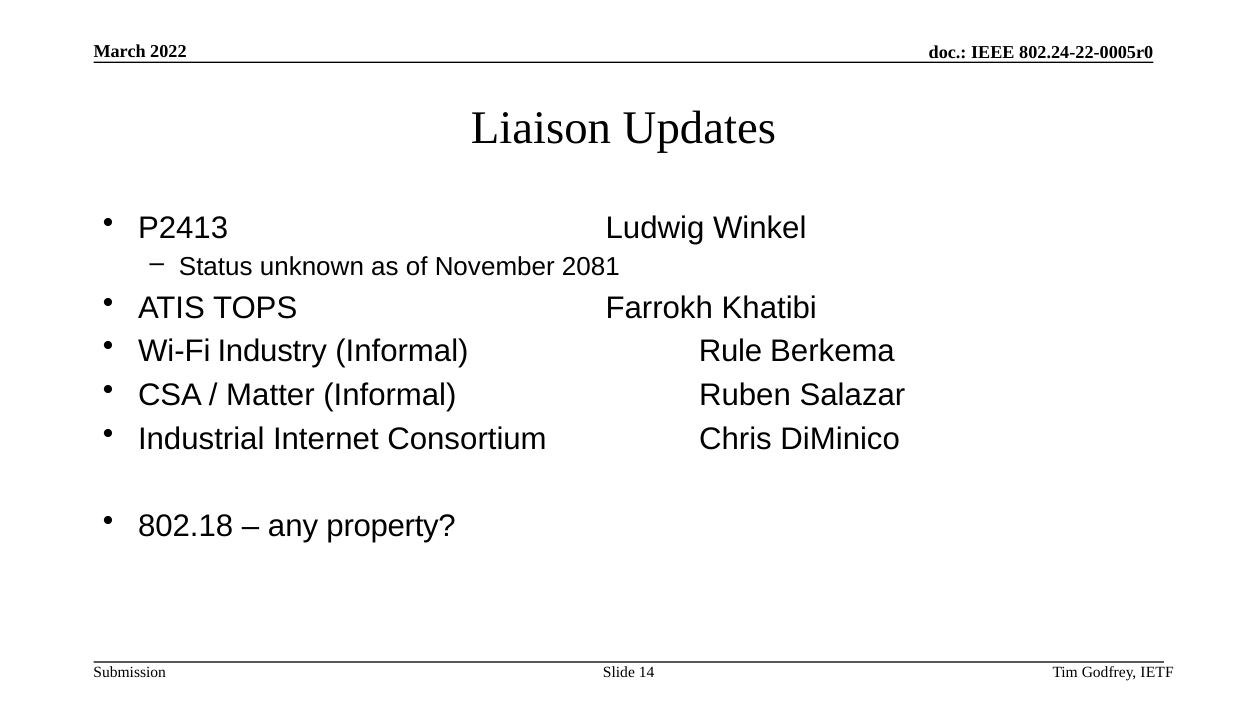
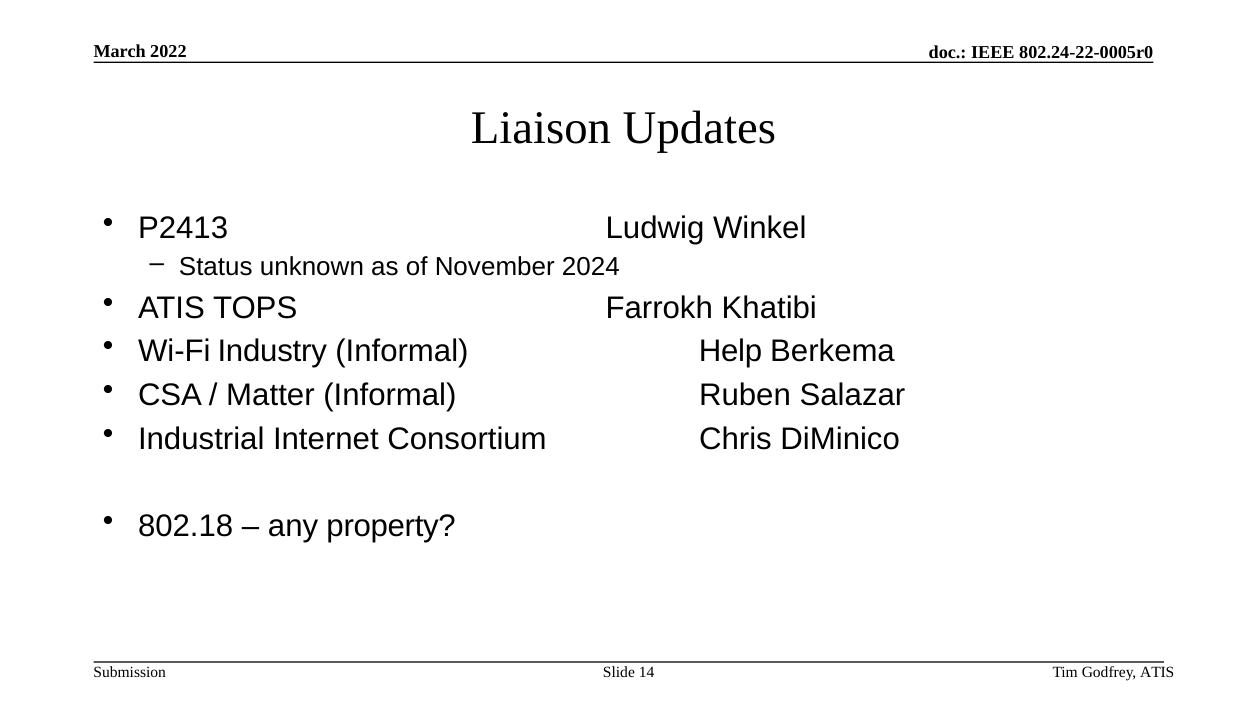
2081: 2081 -> 2024 (591, 267)
Rule: Rule -> Help (731, 352)
Godfrey IETF: IETF -> ATIS (1157, 673)
